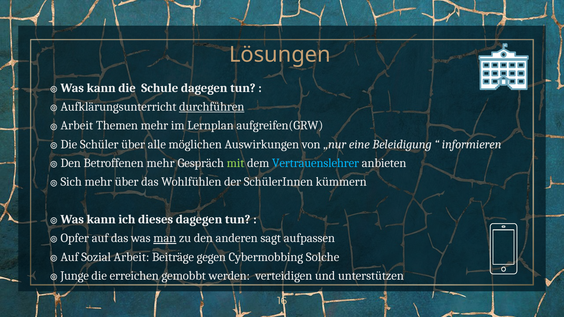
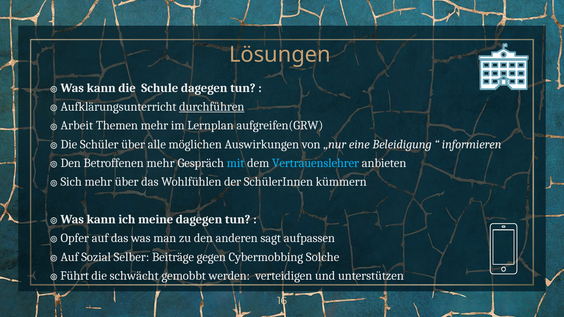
mit colour: light green -> light blue (236, 163)
dieses: dieses -> meine (156, 220)
man underline: present -> none (165, 238)
Sozial Arbeit: Arbeit -> Selber (131, 257)
Junge: Junge -> Führt (75, 276)
erreichen: erreichen -> schwächt (134, 276)
